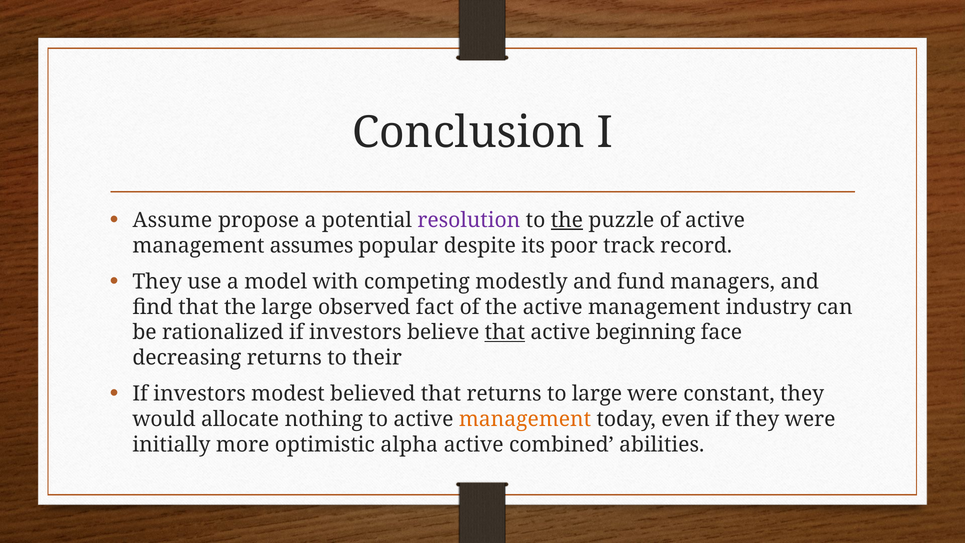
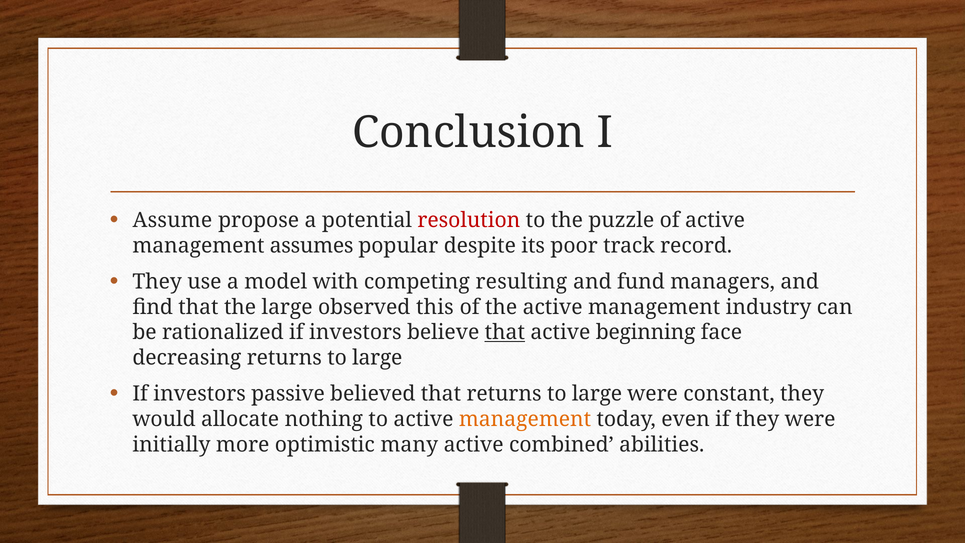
resolution colour: purple -> red (469, 220)
the underline: present -> none (567, 220)
modestly: modestly -> resulting (521, 282)
fact: fact -> this (435, 307)
decreasing returns to their: their -> large (377, 358)
modest: modest -> passive (288, 394)
alpha: alpha -> many (409, 445)
